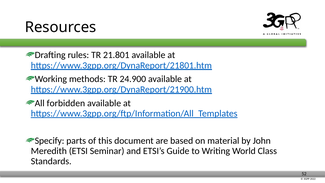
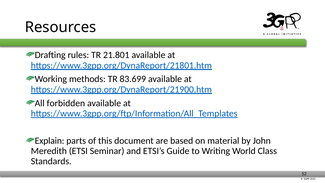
24.900: 24.900 -> 83.699 (133, 79)
Specify: Specify -> Explain (50, 141)
